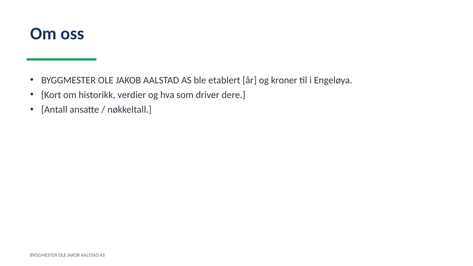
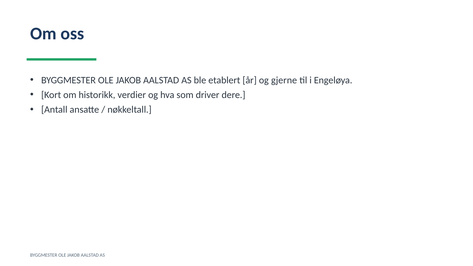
kroner: kroner -> gjerne (284, 80)
